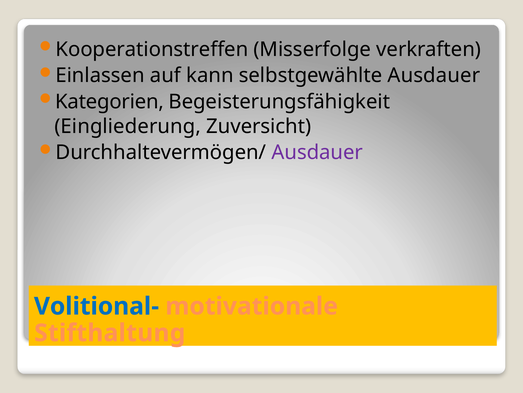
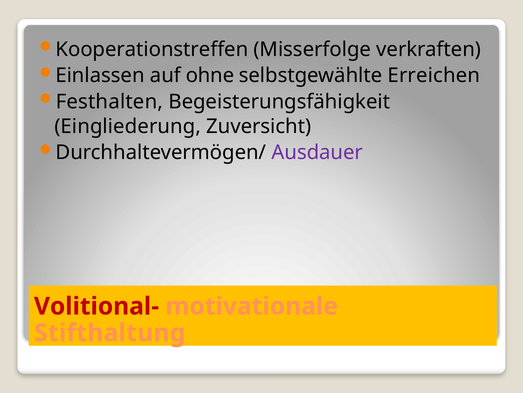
kann: kann -> ohne (210, 75)
selbstgewählte Ausdauer: Ausdauer -> Erreichen (434, 75)
Kategorien: Kategorien -> Festhalten (109, 102)
Volitional- colour: blue -> red (96, 306)
